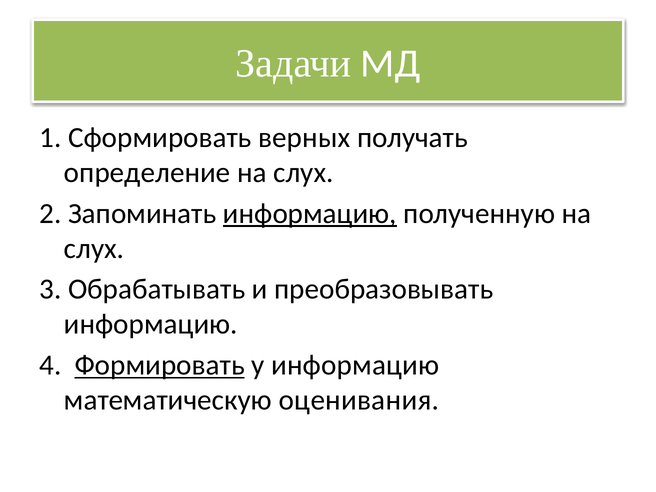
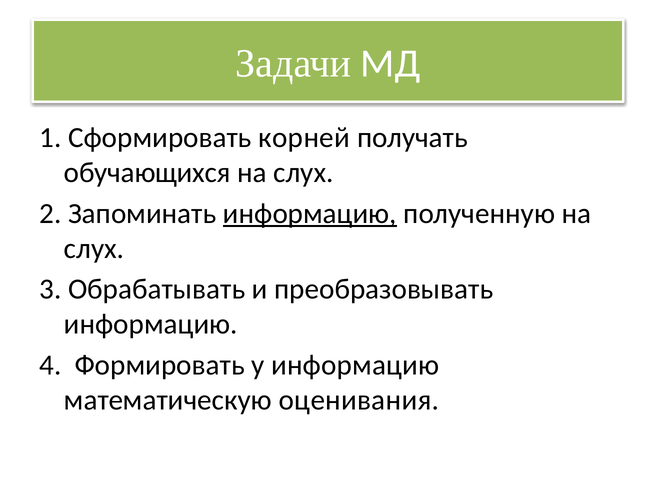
верных: верных -> корней (304, 138)
определение: определение -> обучающихся (147, 173)
Формировать underline: present -> none (160, 365)
